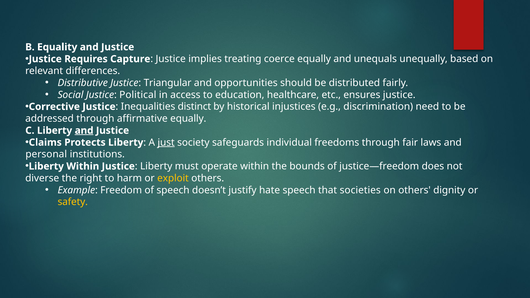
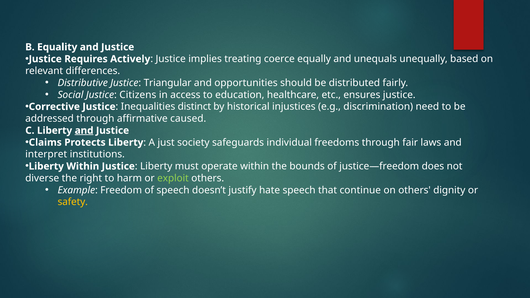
Capture: Capture -> Actively (130, 59)
Political: Political -> Citizens (138, 95)
affirmative equally: equally -> caused (188, 119)
just underline: present -> none (166, 142)
personal: personal -> interpret (46, 154)
exploit colour: yellow -> light green (173, 178)
societies: societies -> continue (360, 190)
